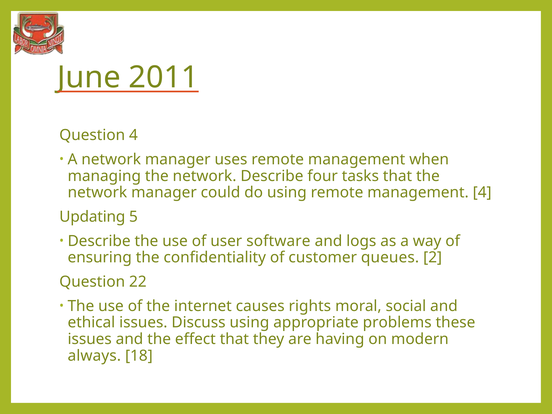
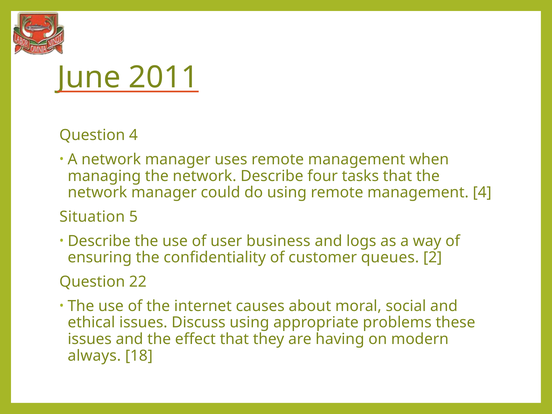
Updating: Updating -> Situation (92, 217)
software: software -> business (278, 241)
rights: rights -> about (310, 306)
